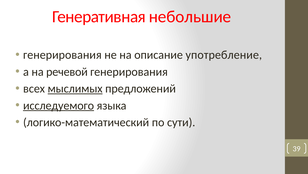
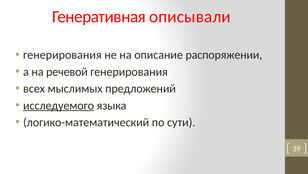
небольшие: небольшие -> описывали (190, 17)
употребление: употребление -> распоряжении (224, 55)
мыслимых underline: present -> none (75, 88)
